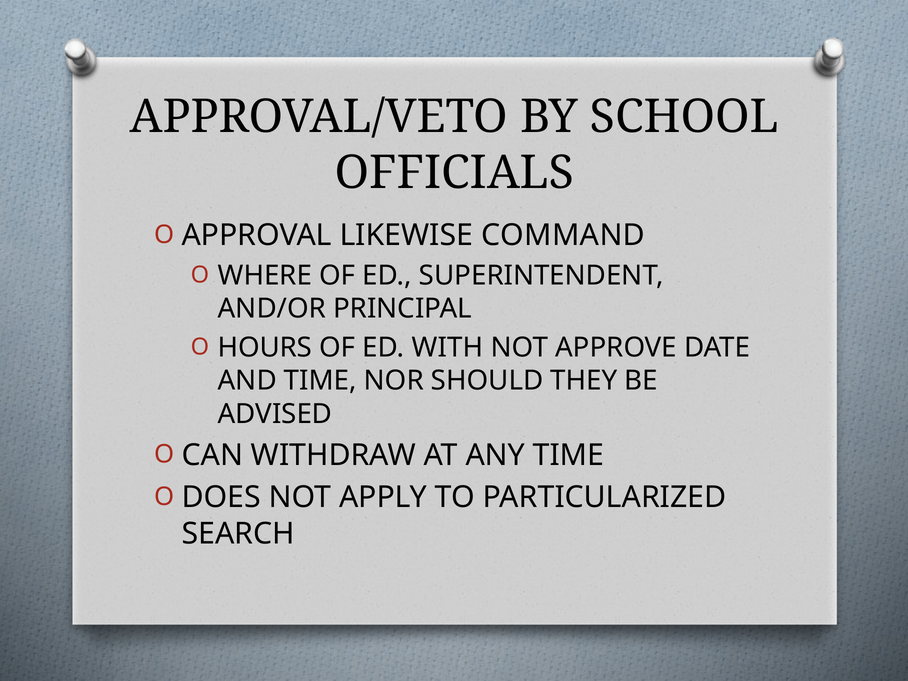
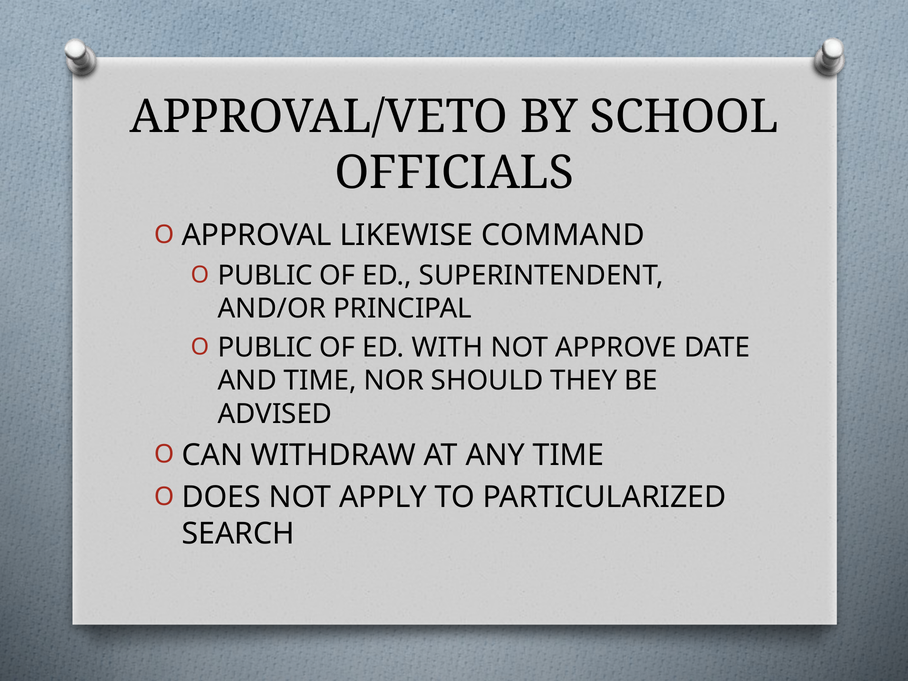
WHERE: WHERE -> PUBLIC (265, 275)
HOURS: HOURS -> PUBLIC (265, 348)
